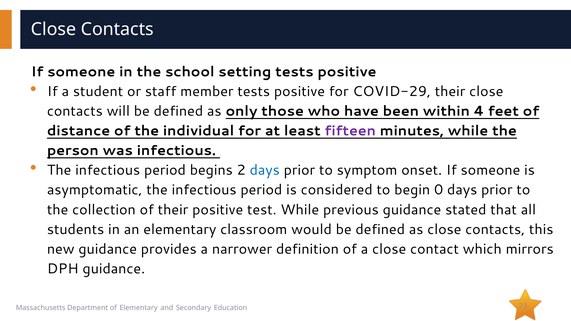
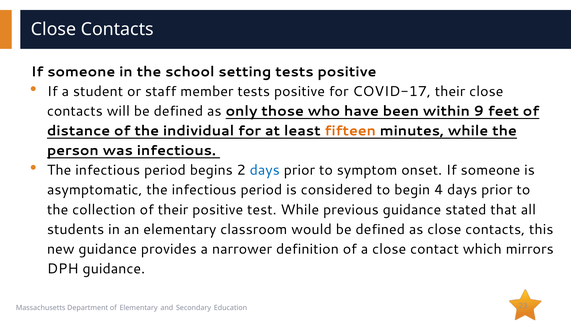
COVID-29: COVID-29 -> COVID-17 (392, 92)
4: 4 -> 9 (479, 111)
fifteen colour: purple -> orange (350, 131)
0: 0 -> 4 (439, 190)
